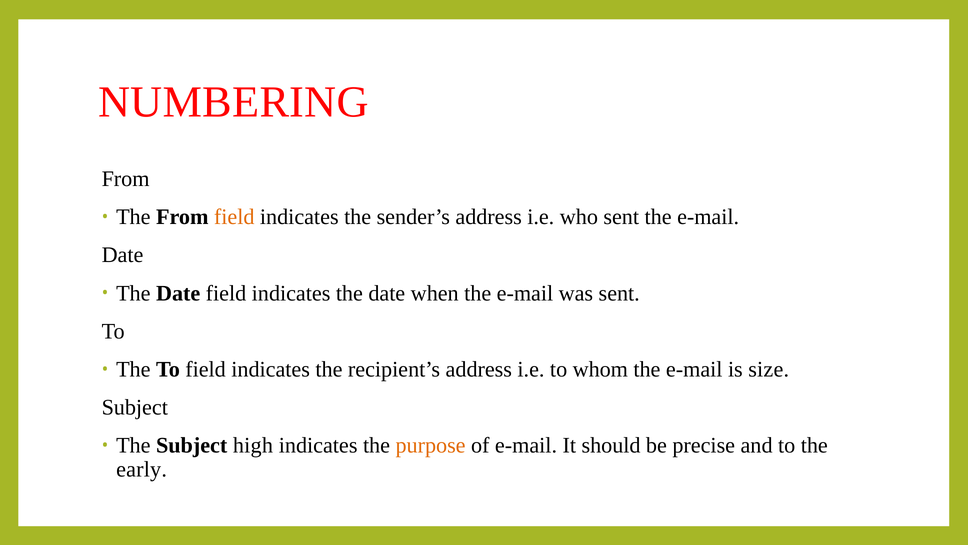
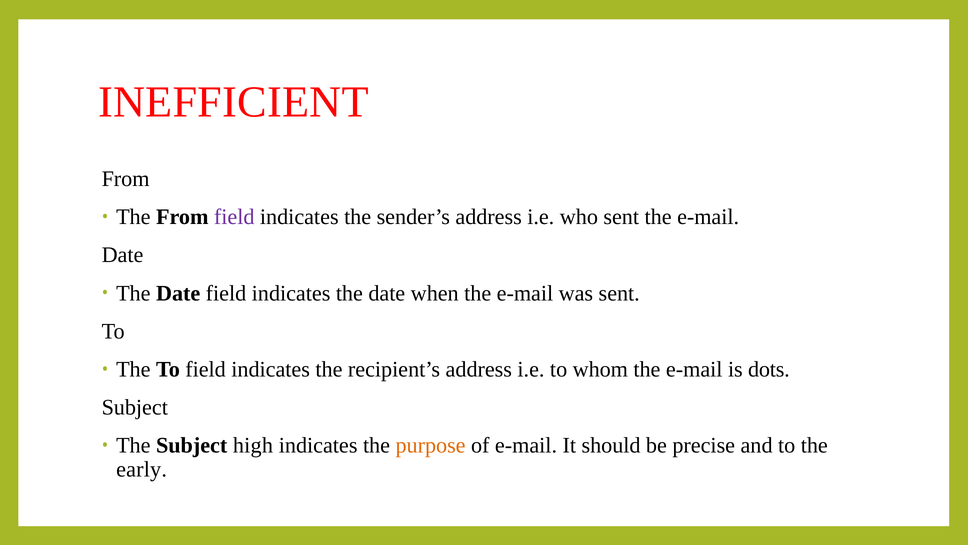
NUMBERING: NUMBERING -> INEFFICIENT (233, 102)
field colour: orange -> purple (234, 217)
size: size -> dots (769, 369)
